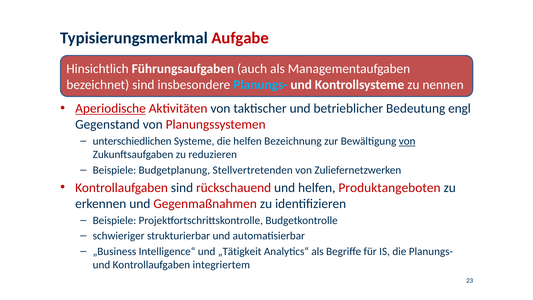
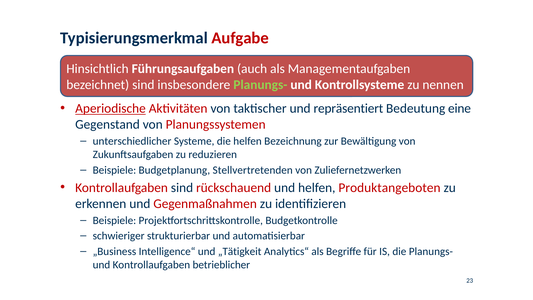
Planungs- colour: light blue -> light green (260, 85)
betrieblicher: betrieblicher -> repräsentiert (348, 108)
engl: engl -> eine (459, 108)
unterschiedlichen: unterschiedlichen -> unterschiedlicher (132, 141)
von underline: present -> none (407, 141)
integriertem: integriertem -> betrieblicher (221, 265)
